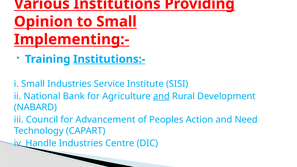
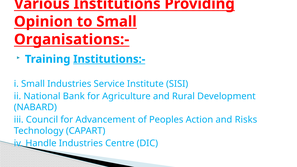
Implementing:-: Implementing:- -> Organisations:- (72, 39)
and underline: present -> none (161, 96)
Need: Need -> Risks (246, 120)
